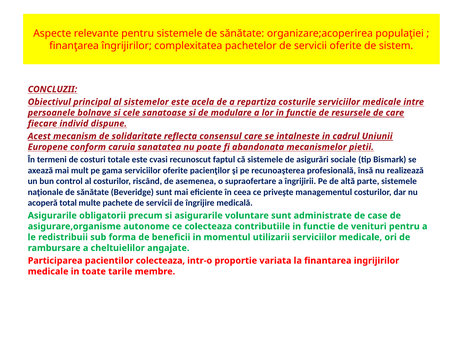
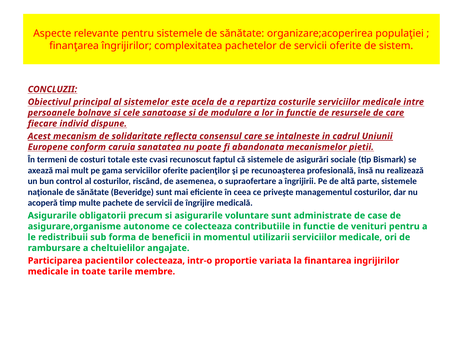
total: total -> timp (68, 203)
